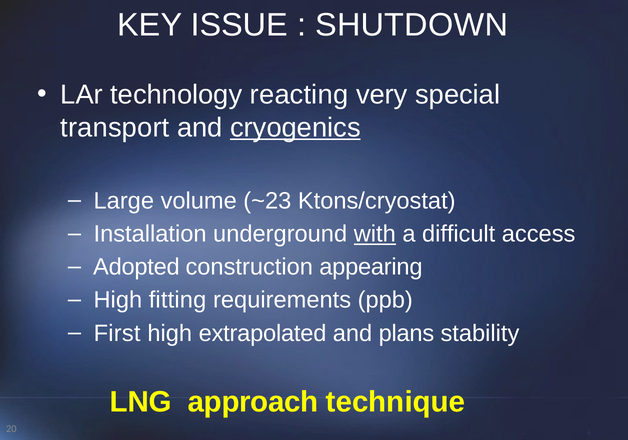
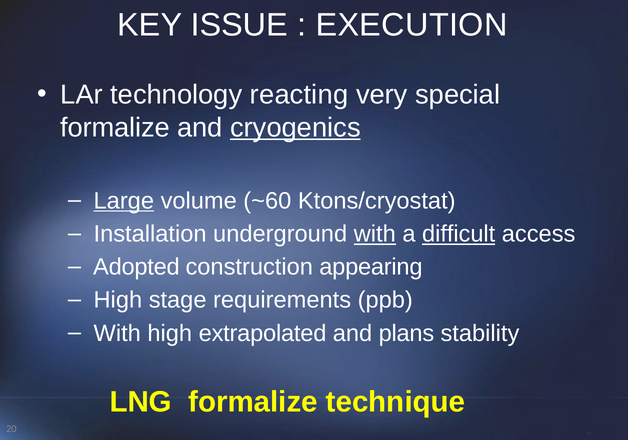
SHUTDOWN: SHUTDOWN -> EXECUTION (412, 25)
transport: transport -> formalize (115, 127)
Large underline: none -> present (124, 201)
~23: ~23 -> ~60 (267, 201)
difficult underline: none -> present (459, 234)
fitting: fitting -> stage (178, 300)
First: First -> With (117, 333)
LNG approach: approach -> formalize (253, 402)
